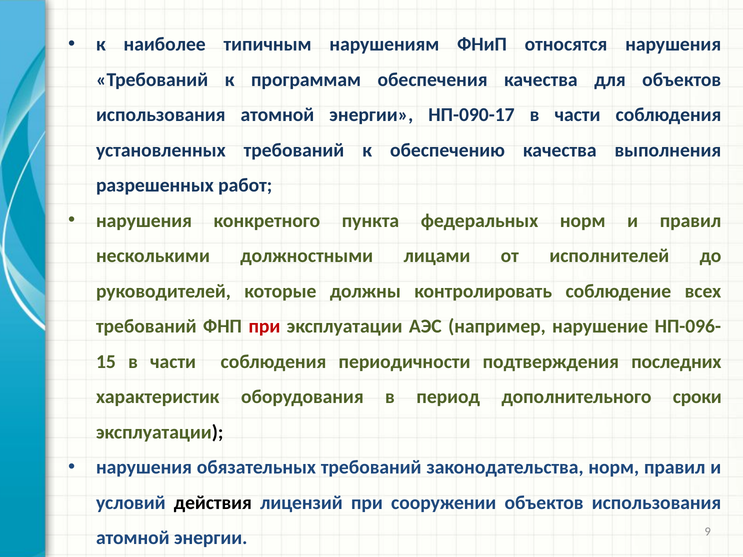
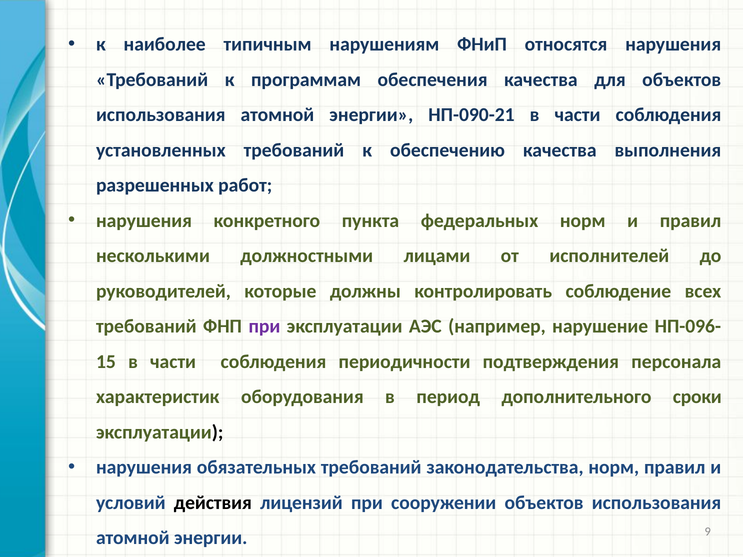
НП-090-17: НП-090-17 -> НП-090-21 (471, 115)
при colour: red -> purple (264, 327)
последних: последних -> персонала (676, 362)
